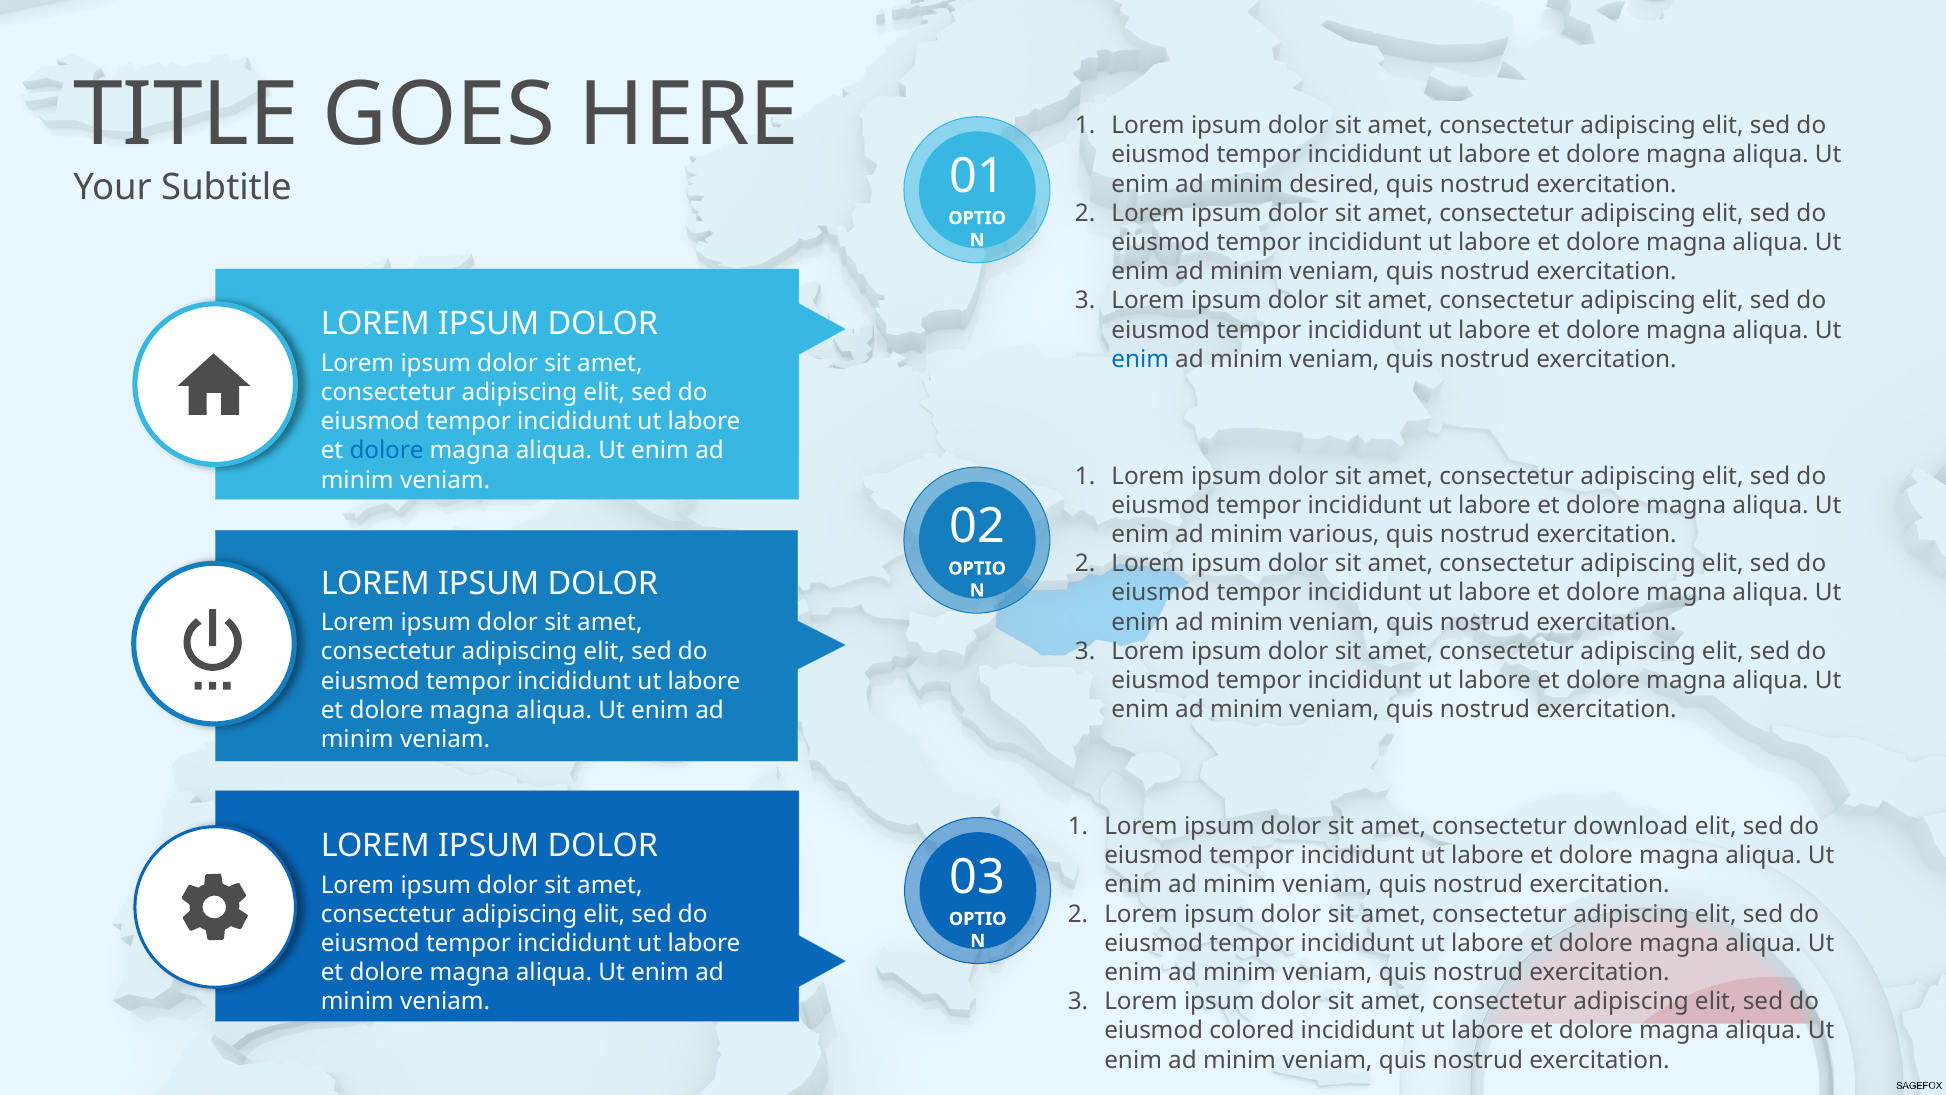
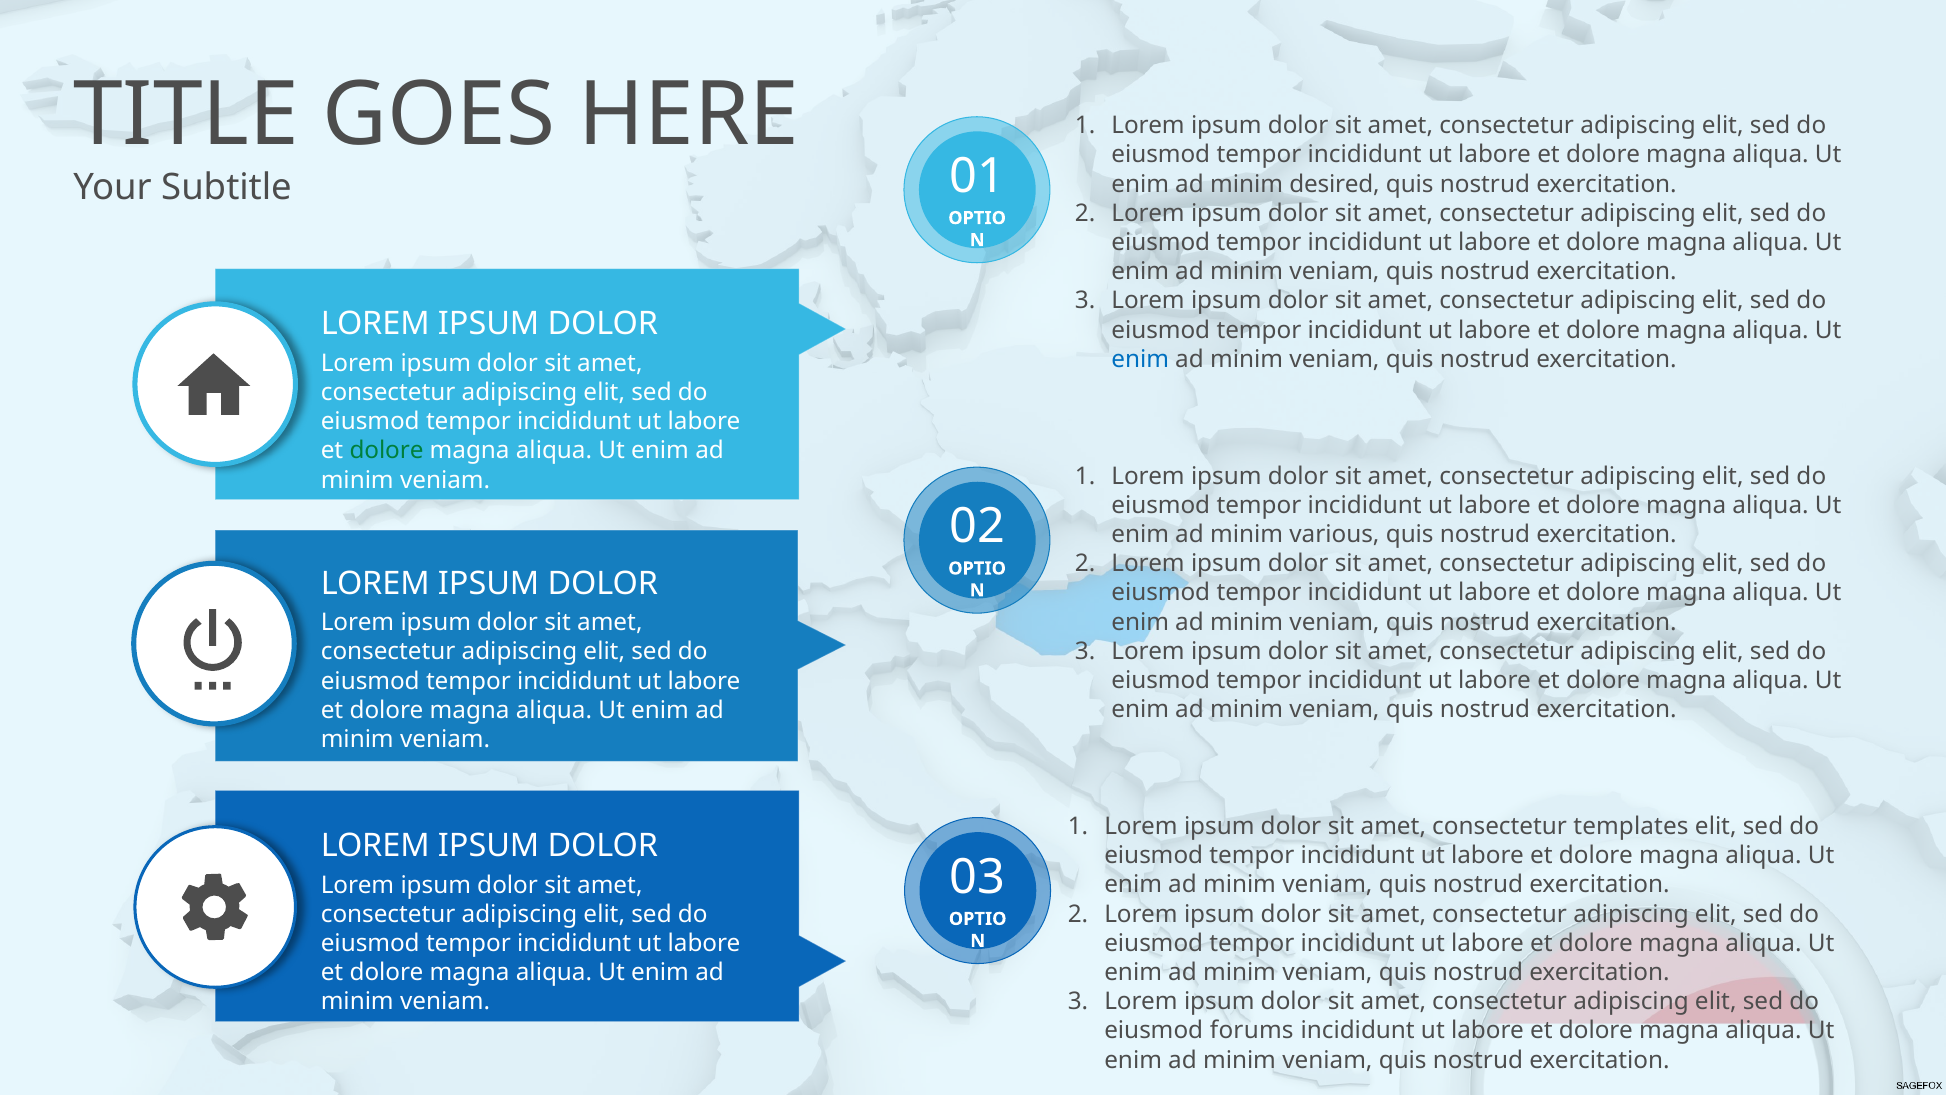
dolore colour: blue -> green (387, 451)
download: download -> templates (1631, 826)
colored: colored -> forums (1252, 1030)
